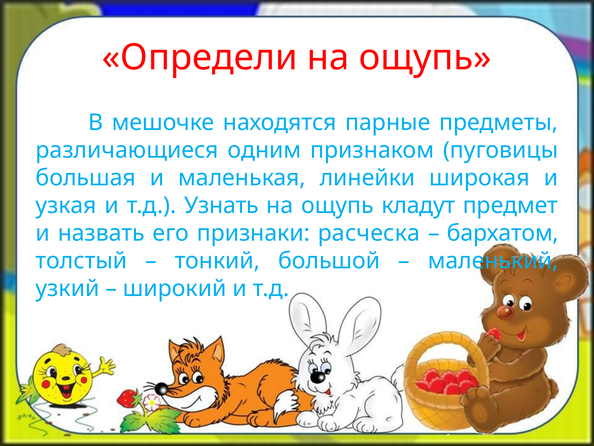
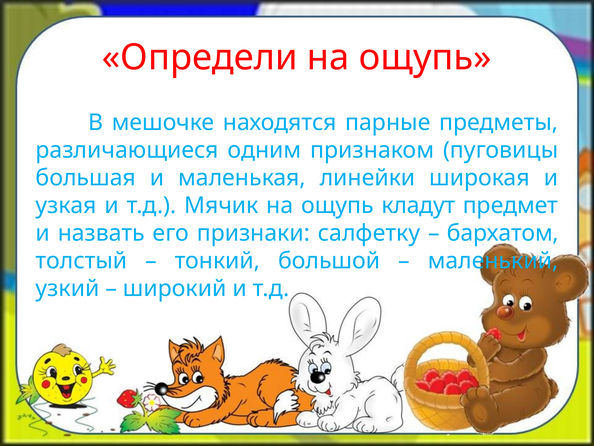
Узнать: Узнать -> Мячик (221, 205)
расческа: расческа -> салфетку (369, 233)
